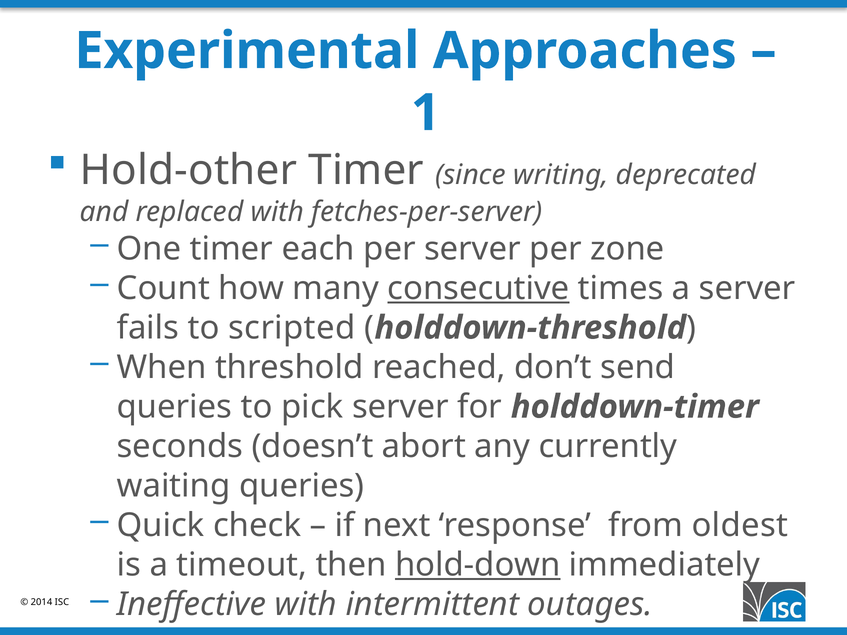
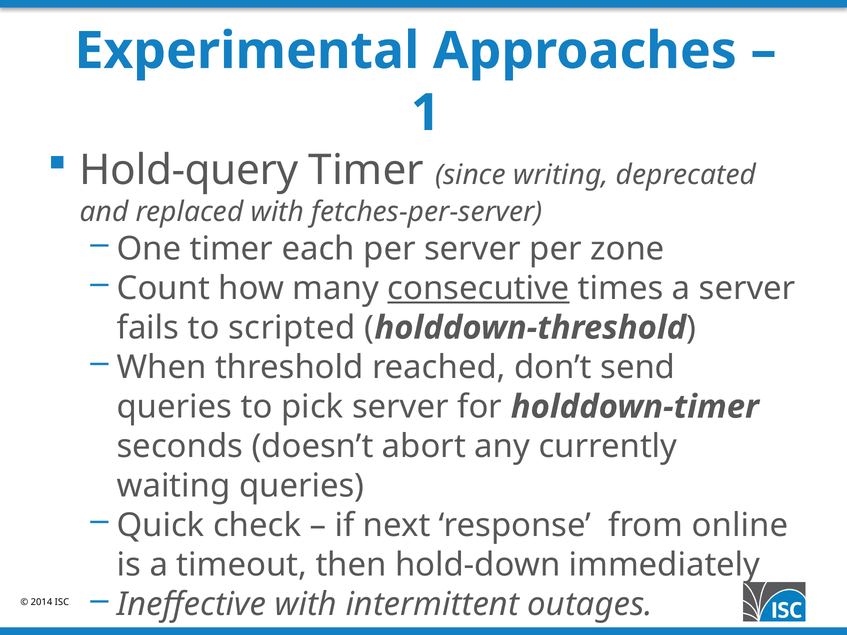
Hold-other: Hold-other -> Hold-query (189, 170)
oldest: oldest -> online (740, 526)
hold-down underline: present -> none (478, 565)
